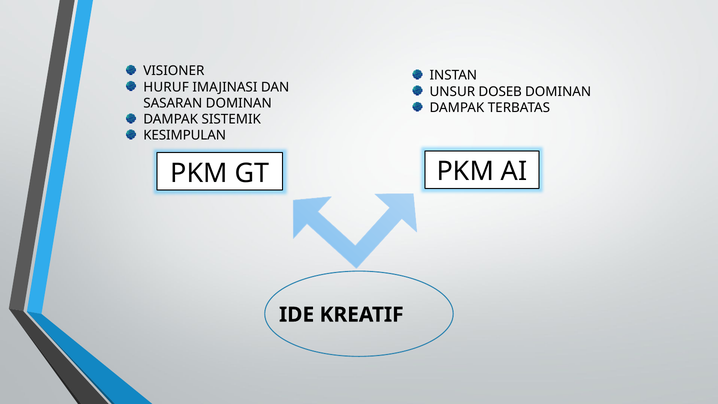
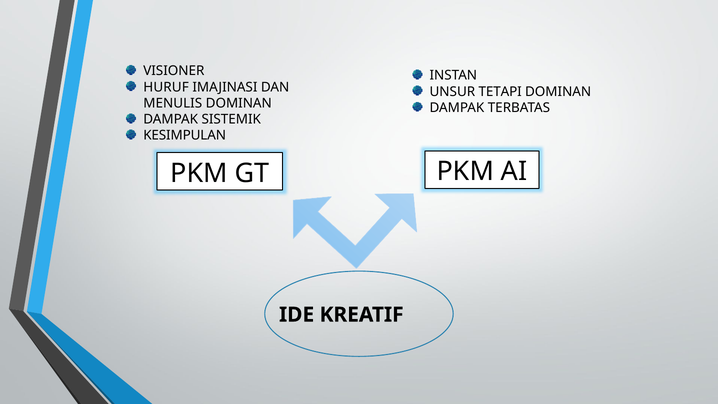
DOSEB: DOSEB -> TETAPI (500, 92)
SASARAN: SASARAN -> MENULIS (173, 103)
